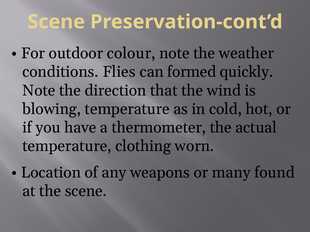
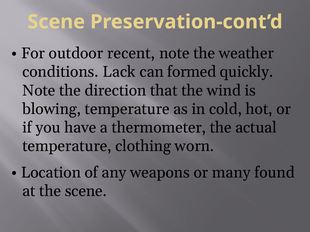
colour: colour -> recent (131, 53)
Flies: Flies -> Lack (119, 72)
